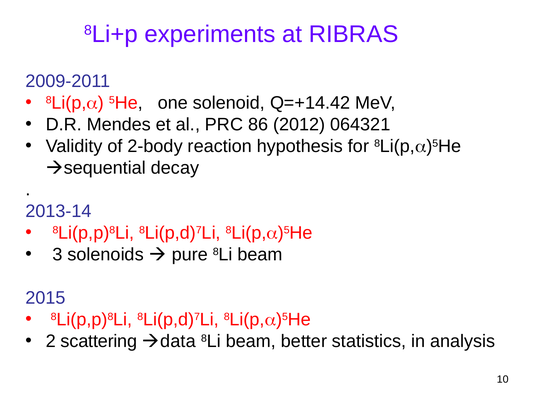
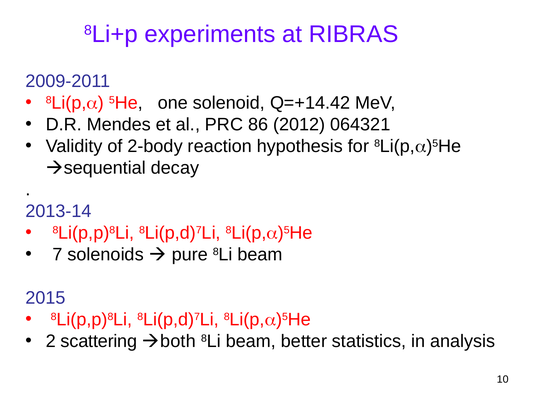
3: 3 -> 7 (58, 254)
data: data -> both (178, 341)
